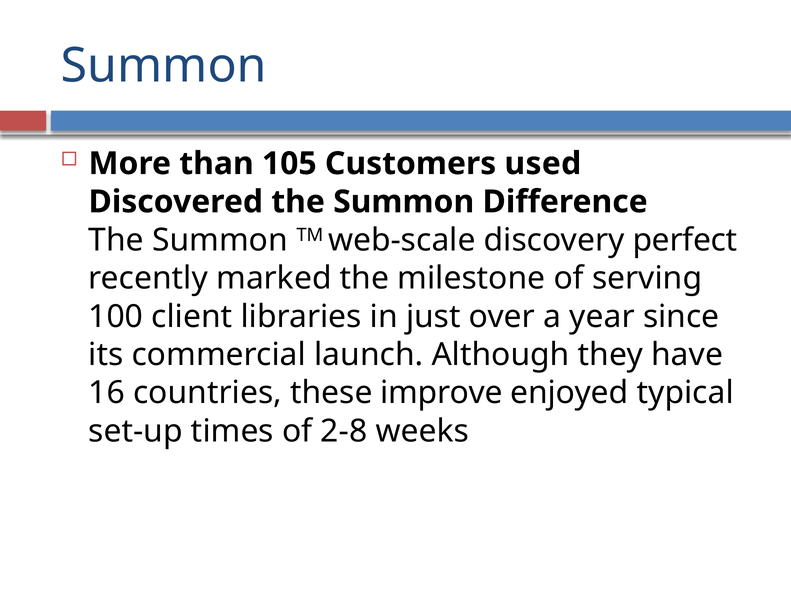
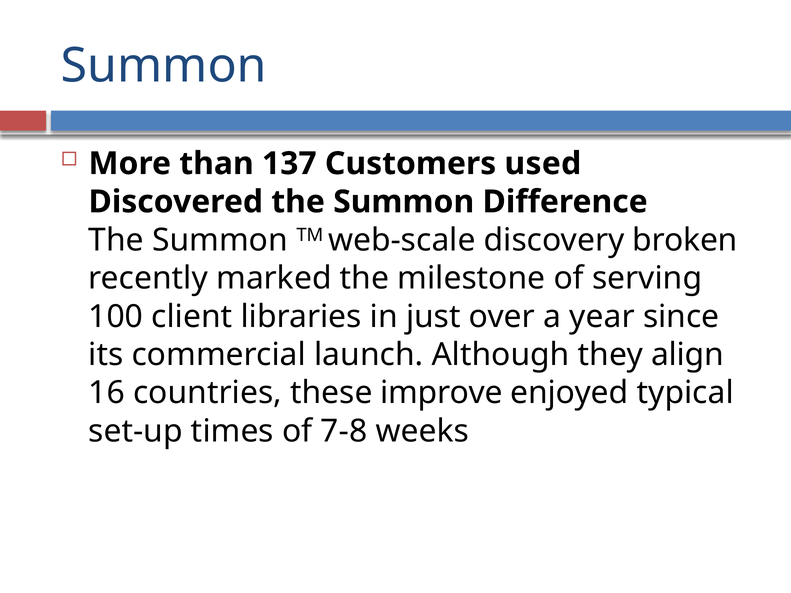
105: 105 -> 137 (289, 164)
perfect: perfect -> broken (685, 240)
have: have -> align (687, 355)
2-8: 2-8 -> 7-8 (344, 431)
